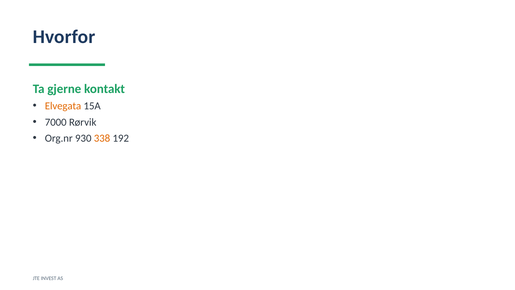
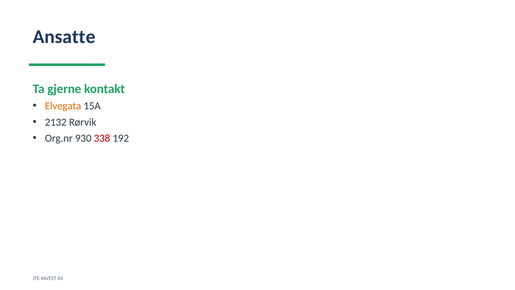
Hvorfor: Hvorfor -> Ansatte (64, 37)
7000: 7000 -> 2132 (56, 122)
338 colour: orange -> red (102, 138)
